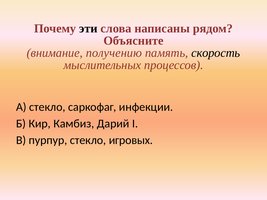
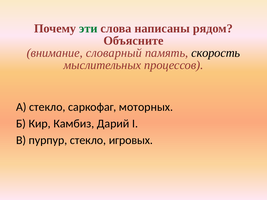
эти colour: black -> green (88, 29)
получению: получению -> словарный (114, 53)
инфекции: инфекции -> моторных (146, 107)
